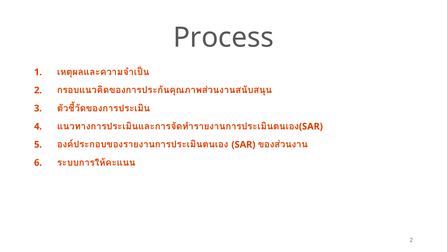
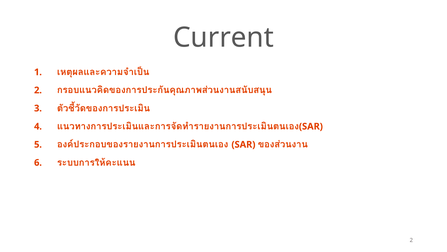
Process: Process -> Current (223, 38)
